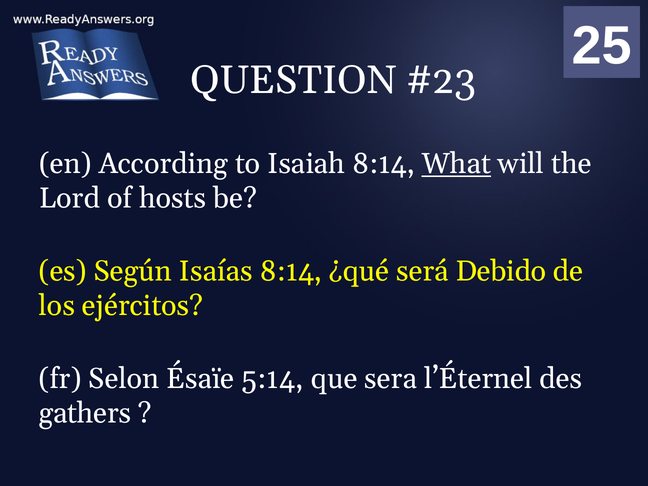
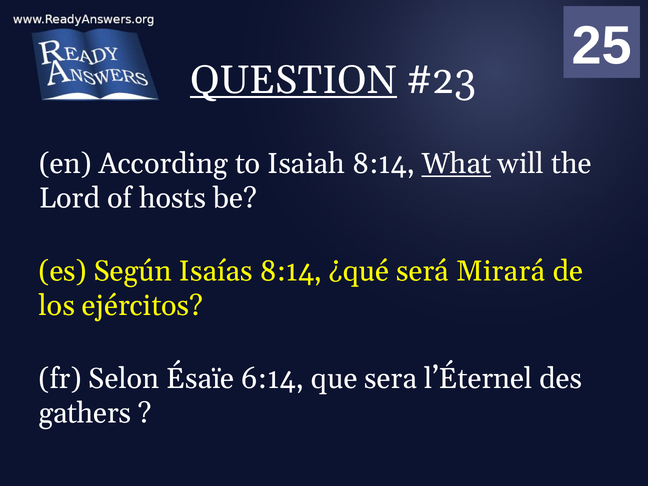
QUESTION underline: none -> present (294, 80)
Debido: Debido -> Mirará (501, 271)
5:14: 5:14 -> 6:14 (273, 379)
